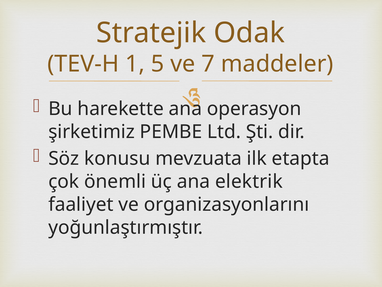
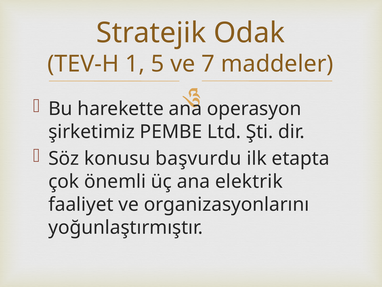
mevzuata: mevzuata -> başvurdu (198, 158)
